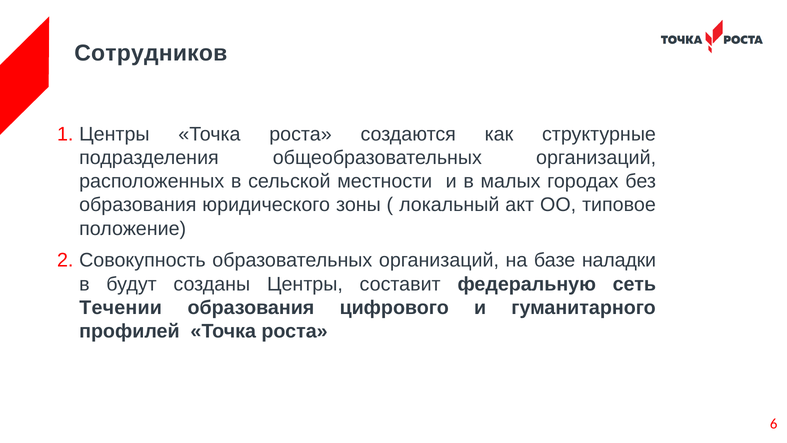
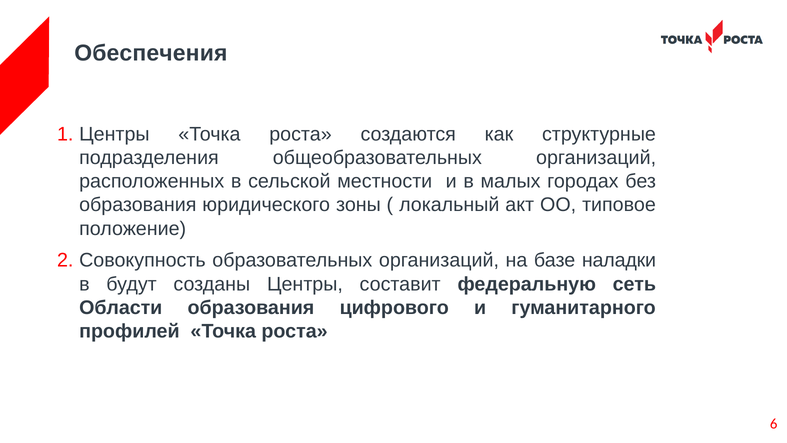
Сотрудников: Сотрудников -> Обеспечения (151, 53)
Течении: Течении -> Области (121, 307)
